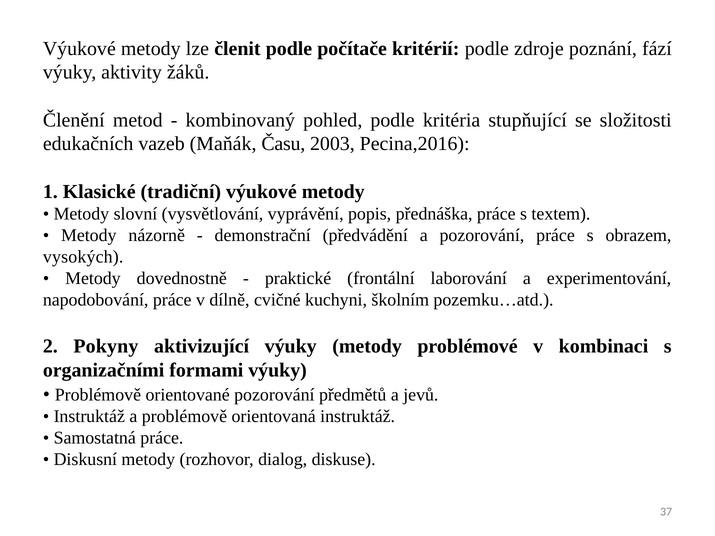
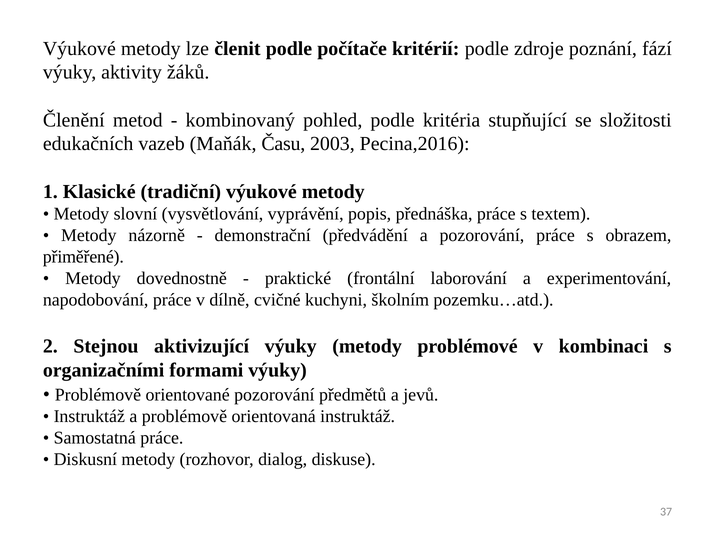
vysokých: vysokých -> přiměřené (83, 257)
Pokyny: Pokyny -> Stejnou (106, 347)
